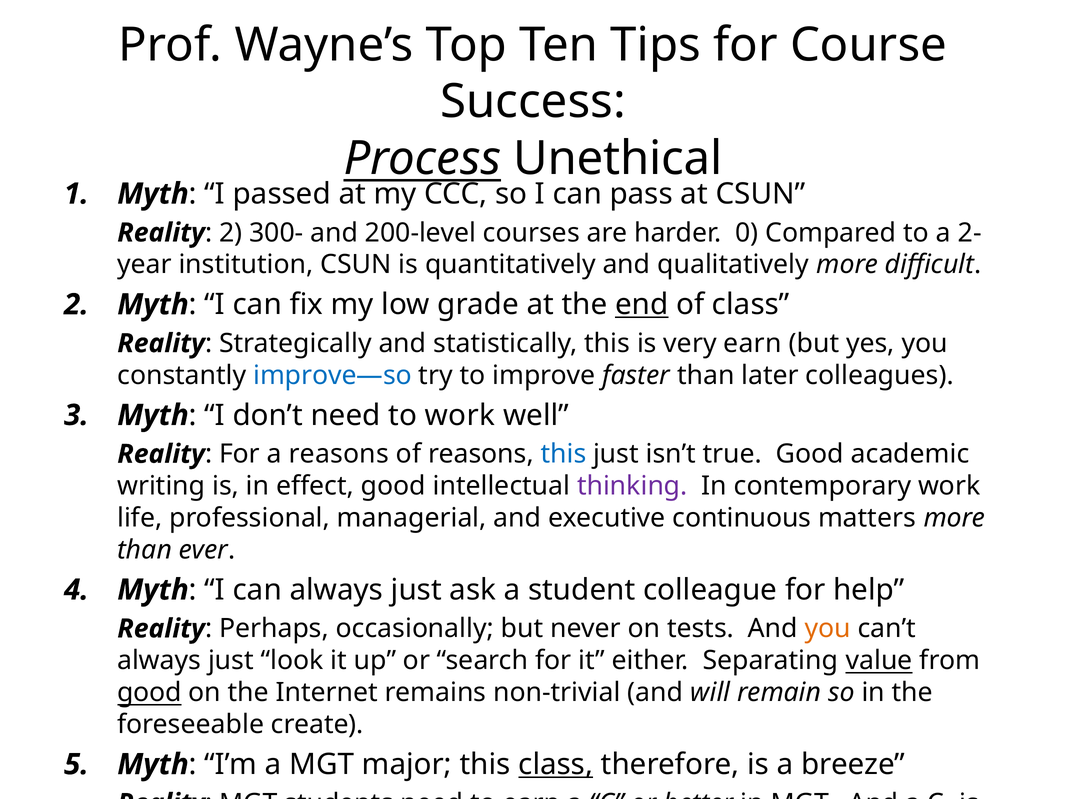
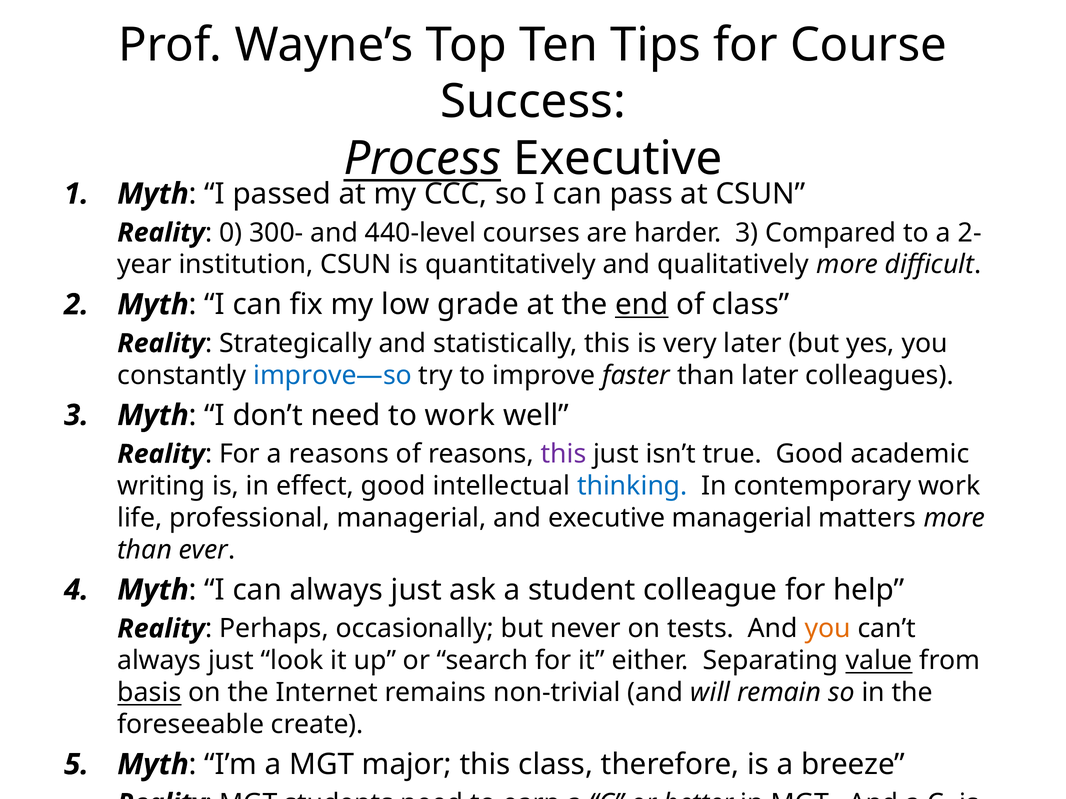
Process Unethical: Unethical -> Executive (618, 159)
2: 2 -> 0 (231, 233)
200-level: 200-level -> 440-level (421, 233)
harder 0: 0 -> 3 (747, 233)
very earn: earn -> later (753, 344)
this colour: blue -> purple (563, 454)
thinking colour: purple -> blue (632, 486)
executive continuous: continuous -> managerial (742, 518)
good: good -> basis (149, 693)
class underline: present -> none (556, 765)
